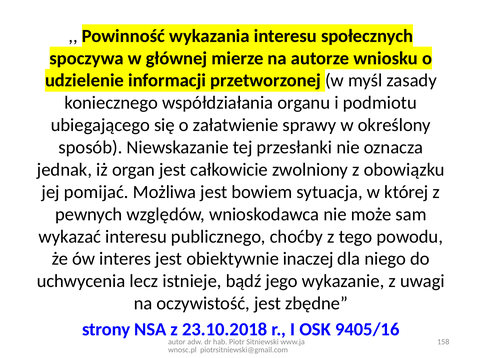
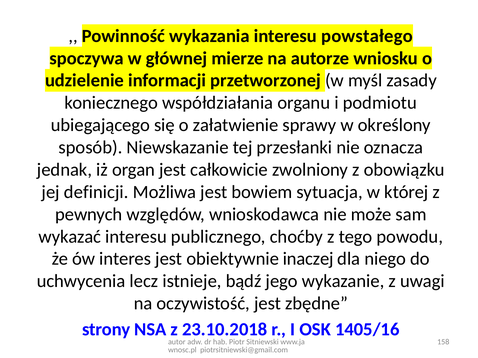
społecznych: społecznych -> powstałego (367, 36)
pomijać: pomijać -> definicji (96, 192)
9405/16: 9405/16 -> 1405/16 (367, 330)
